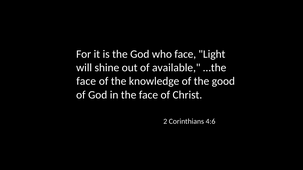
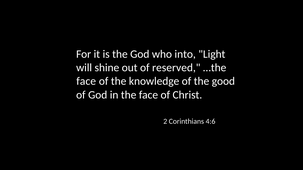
who face: face -> into (185, 54)
available: available -> reserved (176, 68)
